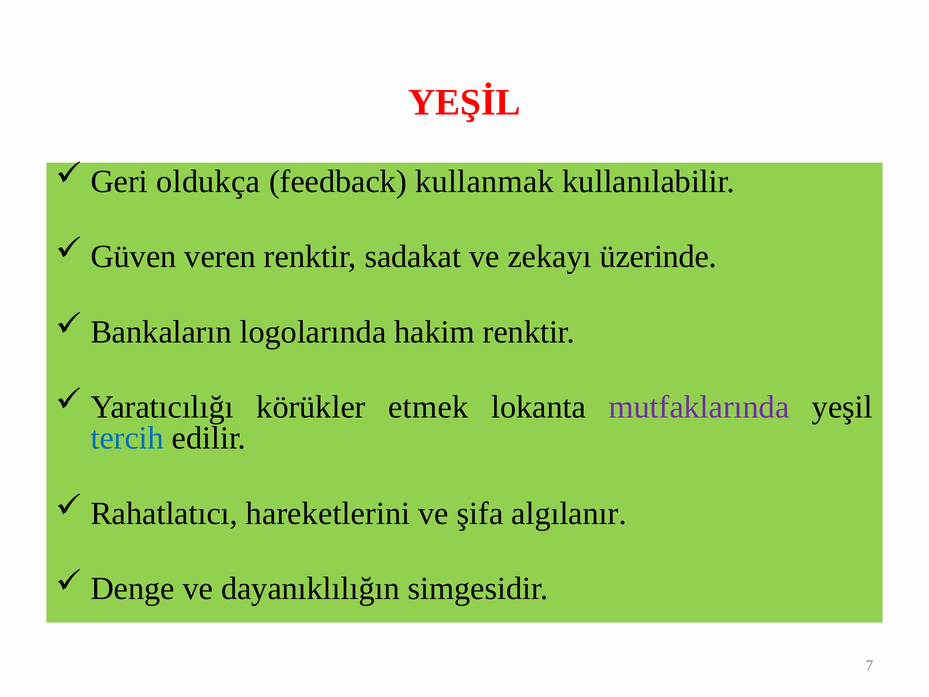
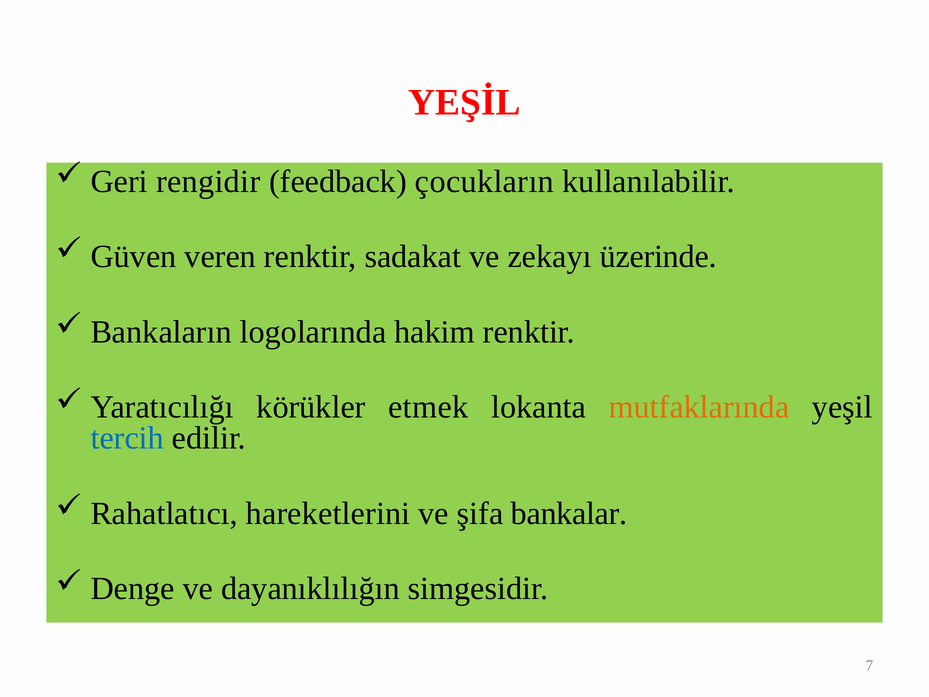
oldukça: oldukça -> rengidir (208, 181)
kullanmak: kullanmak -> çocukların (484, 181)
mutfaklarında colour: purple -> orange (699, 407)
algılanır: algılanır -> bankalar (569, 513)
